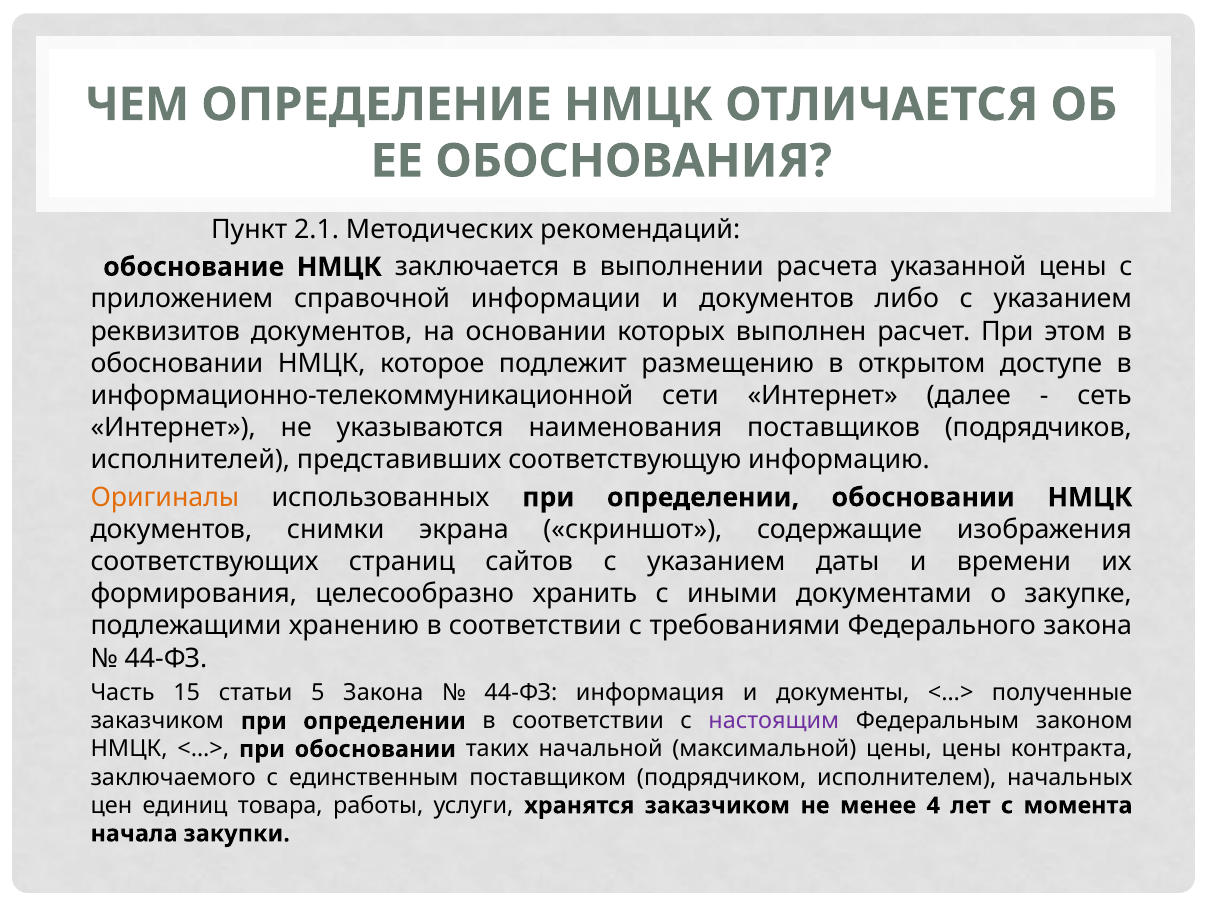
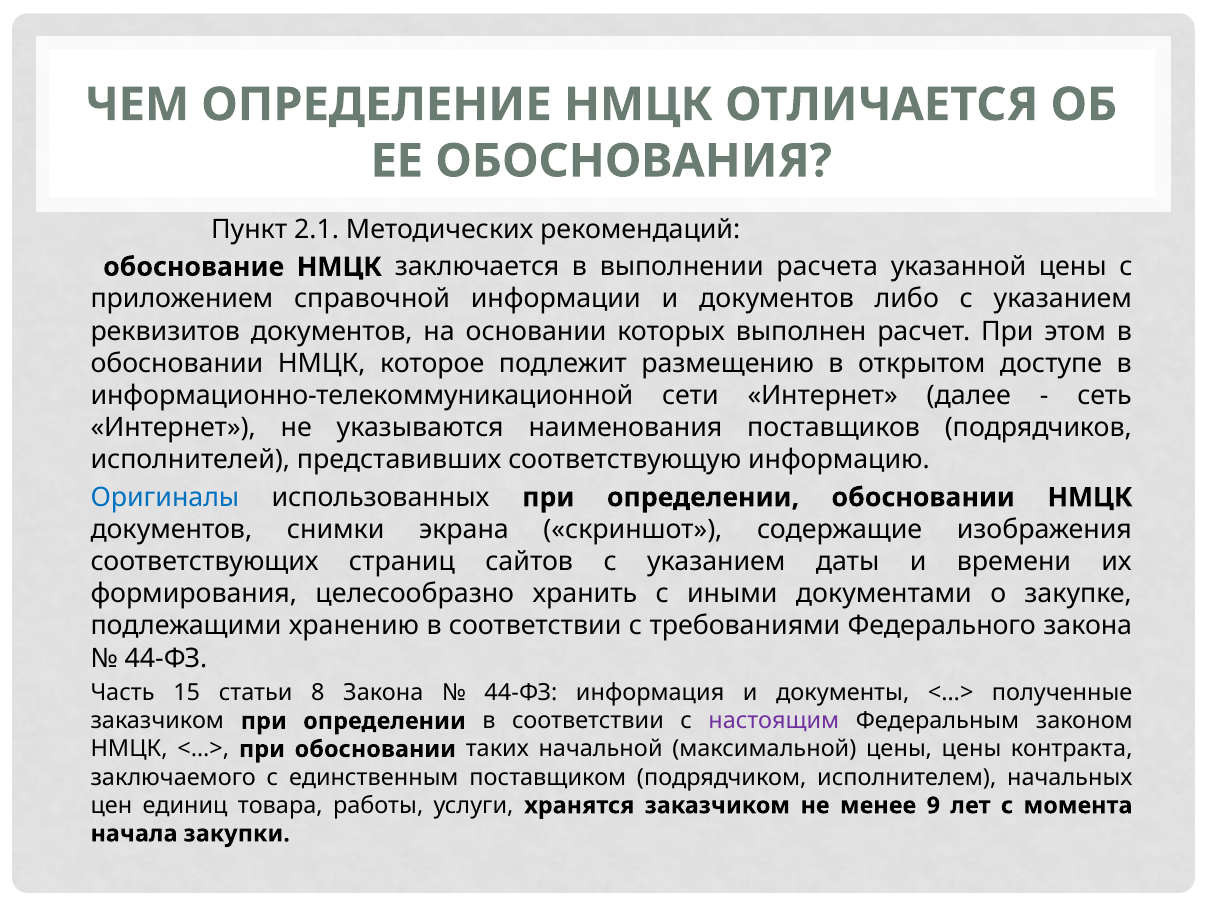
Оригиналы colour: orange -> blue (165, 498)
5: 5 -> 8 (318, 693)
4: 4 -> 9 (933, 806)
